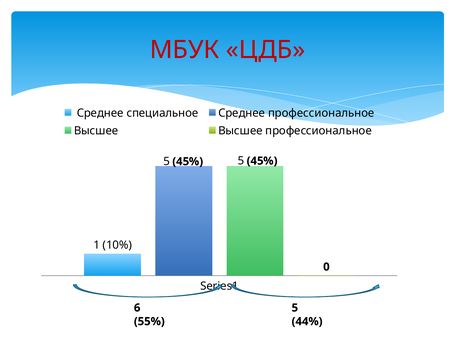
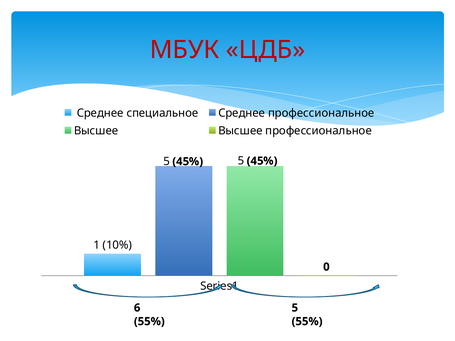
44%: 44% -> 55% (307, 322)
